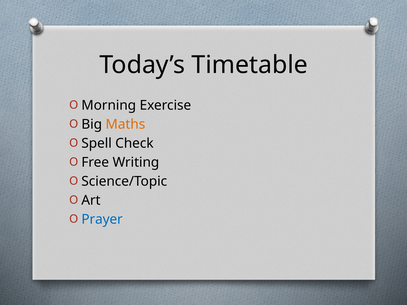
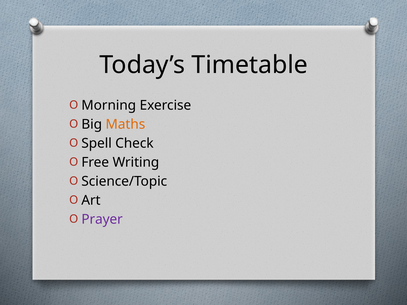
Prayer colour: blue -> purple (102, 219)
